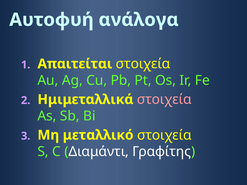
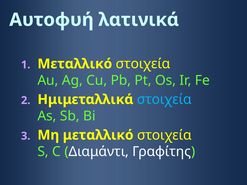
ανάλογα: ανάλογα -> λατινικά (139, 20)
Απαιτείται: Απαιτείται -> Μεταλλικό (75, 64)
στοιχεία colour: pink -> light blue (164, 100)
